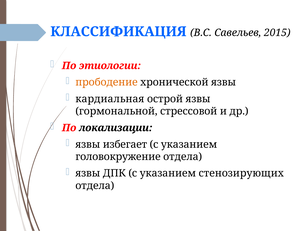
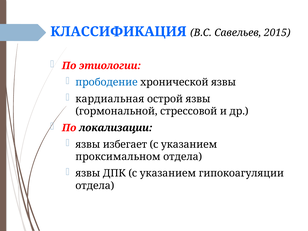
прободение colour: orange -> blue (107, 82)
головокружение: головокружение -> проксимальном (118, 157)
стенозирующих: стенозирующих -> гипокоагуляции (241, 173)
